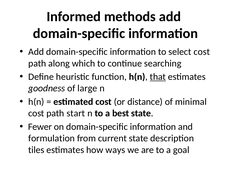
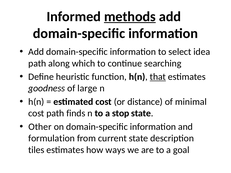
methods underline: none -> present (130, 17)
select cost: cost -> idea (202, 52)
start: start -> finds (76, 113)
best: best -> stop (121, 113)
Fewer: Fewer -> Other (40, 127)
